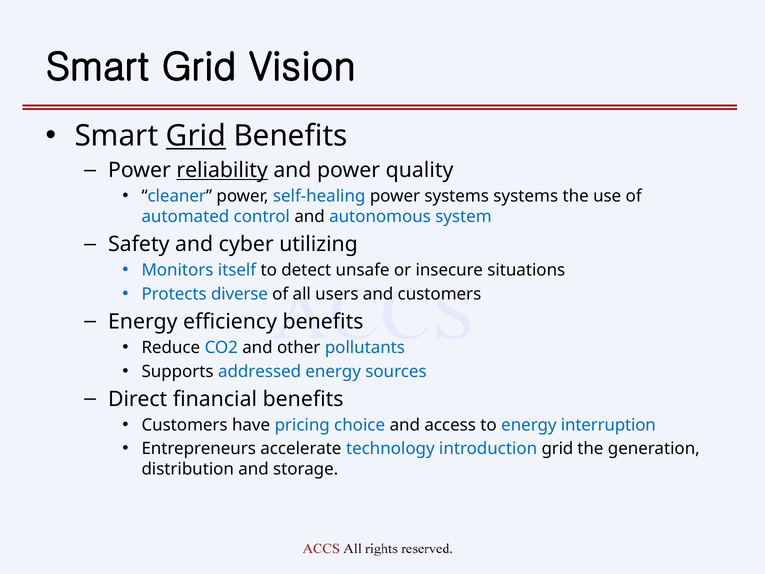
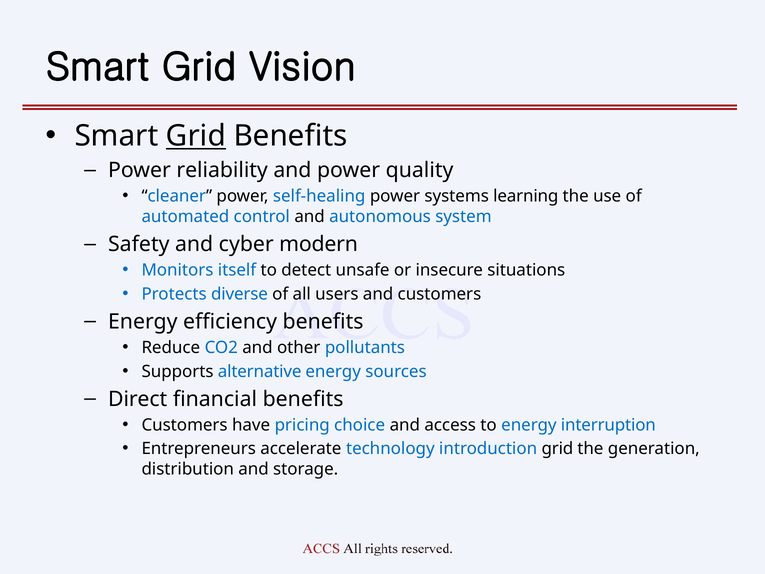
reliability underline: present -> none (222, 170)
systems systems: systems -> learning (526, 196)
utilizing: utilizing -> modern (319, 244)
addressed: addressed -> alternative (260, 371)
